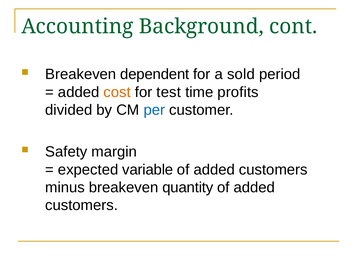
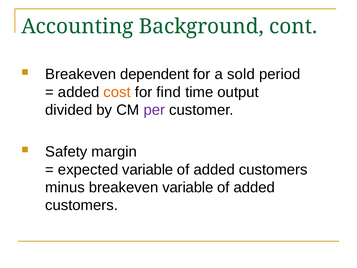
test: test -> find (169, 92)
profits: profits -> output (238, 92)
per colour: blue -> purple (154, 110)
breakeven quantity: quantity -> variable (188, 187)
